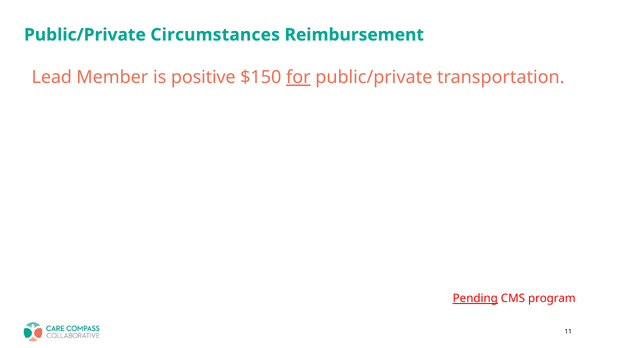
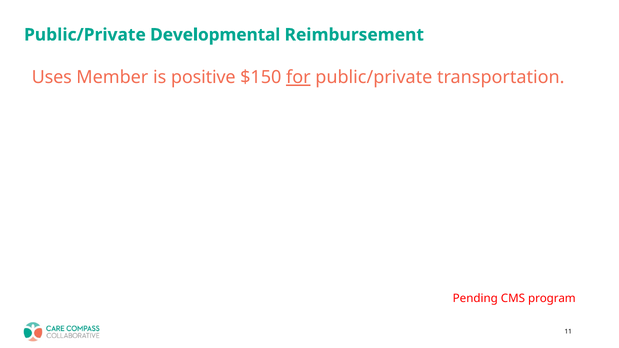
Circumstances: Circumstances -> Developmental (215, 35)
Lead: Lead -> Uses (52, 78)
Pending underline: present -> none (475, 299)
